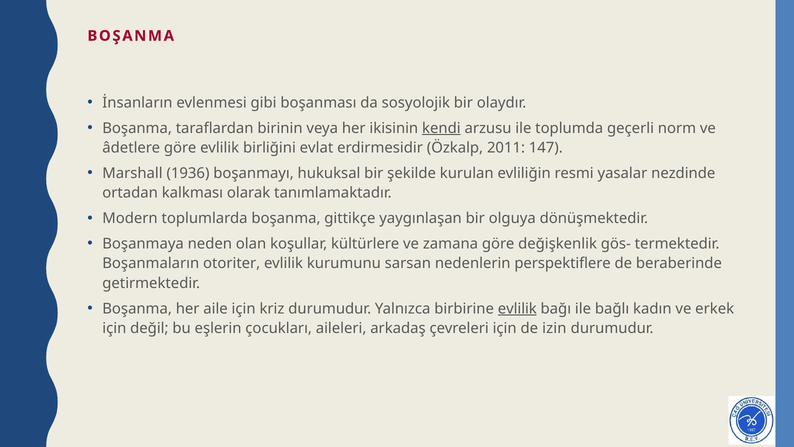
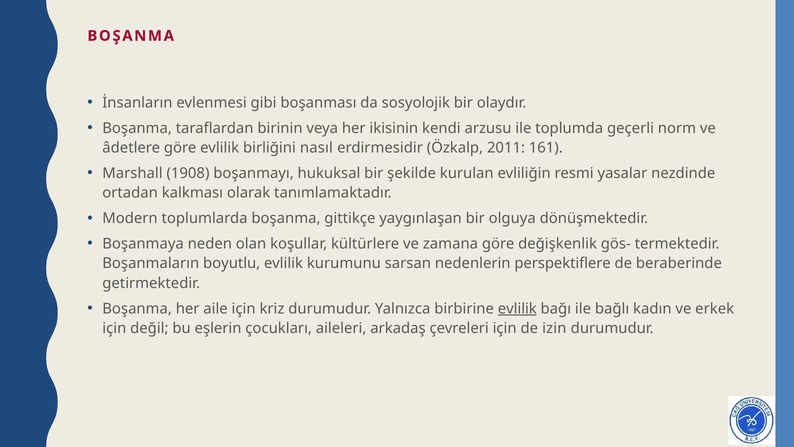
kendi underline: present -> none (441, 128)
evlat: evlat -> nasıl (316, 148)
147: 147 -> 161 (546, 148)
1936: 1936 -> 1908 (188, 173)
otoriter: otoriter -> boyutlu (232, 263)
